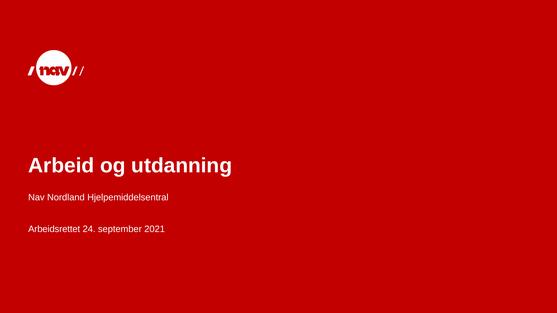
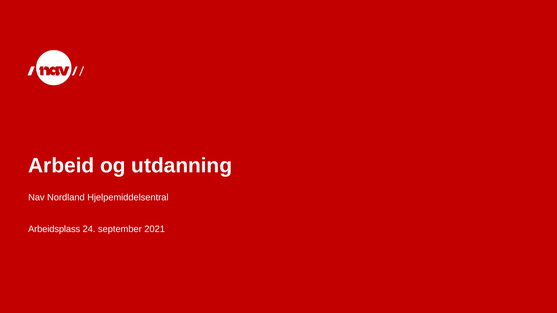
Arbeidsrettet: Arbeidsrettet -> Arbeidsplass (54, 229)
